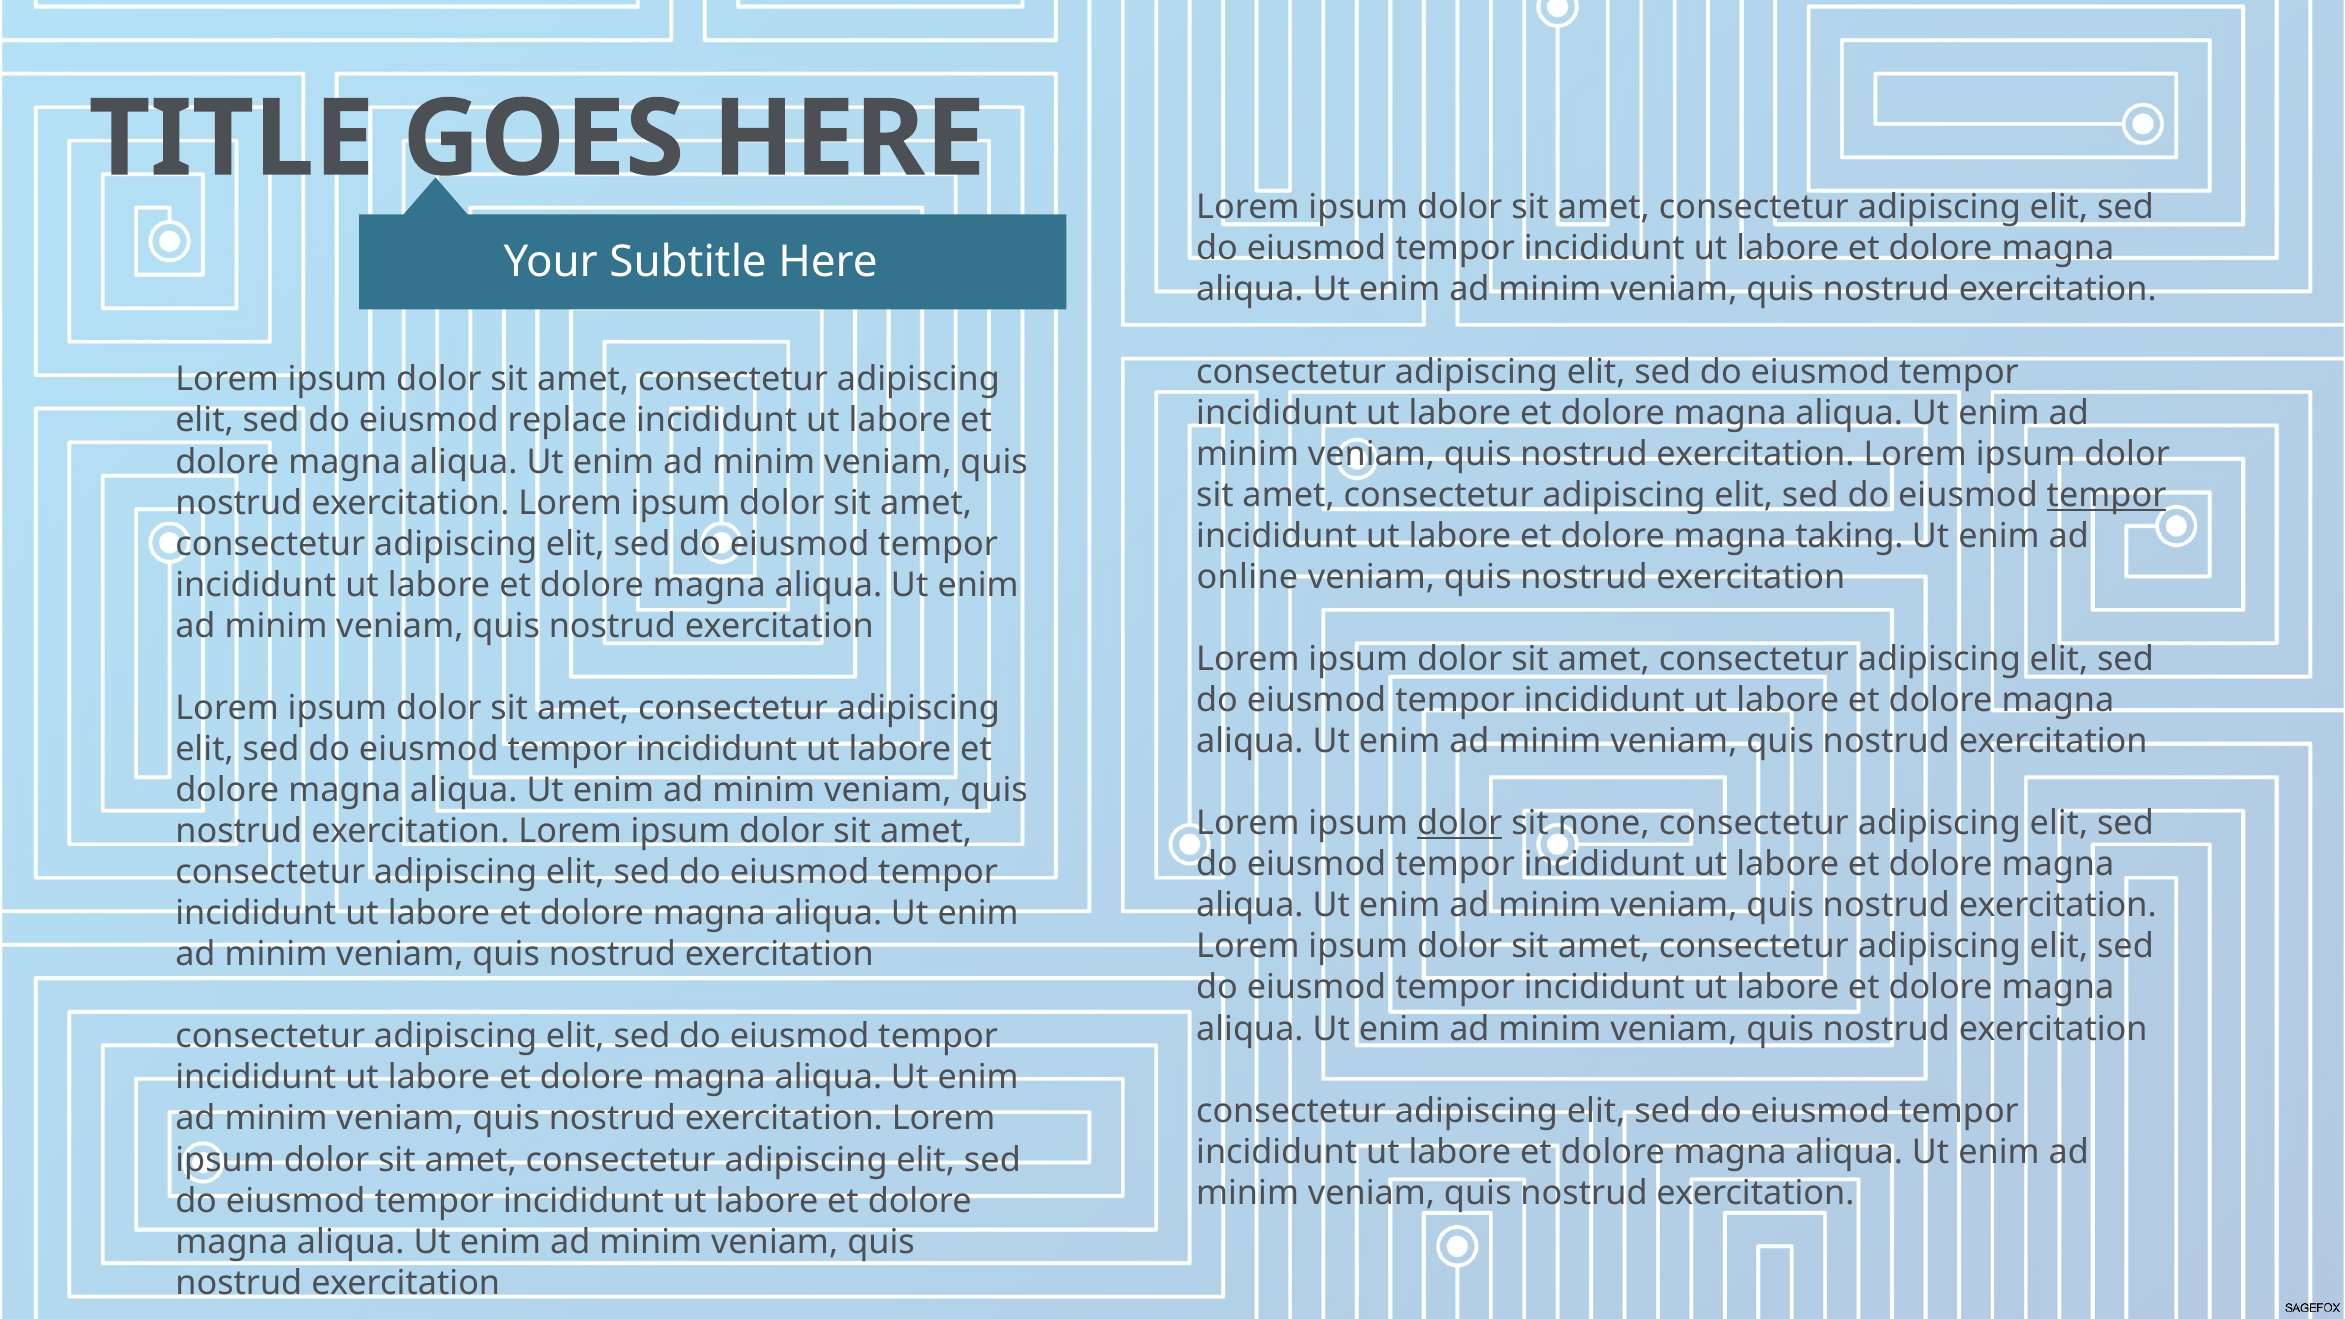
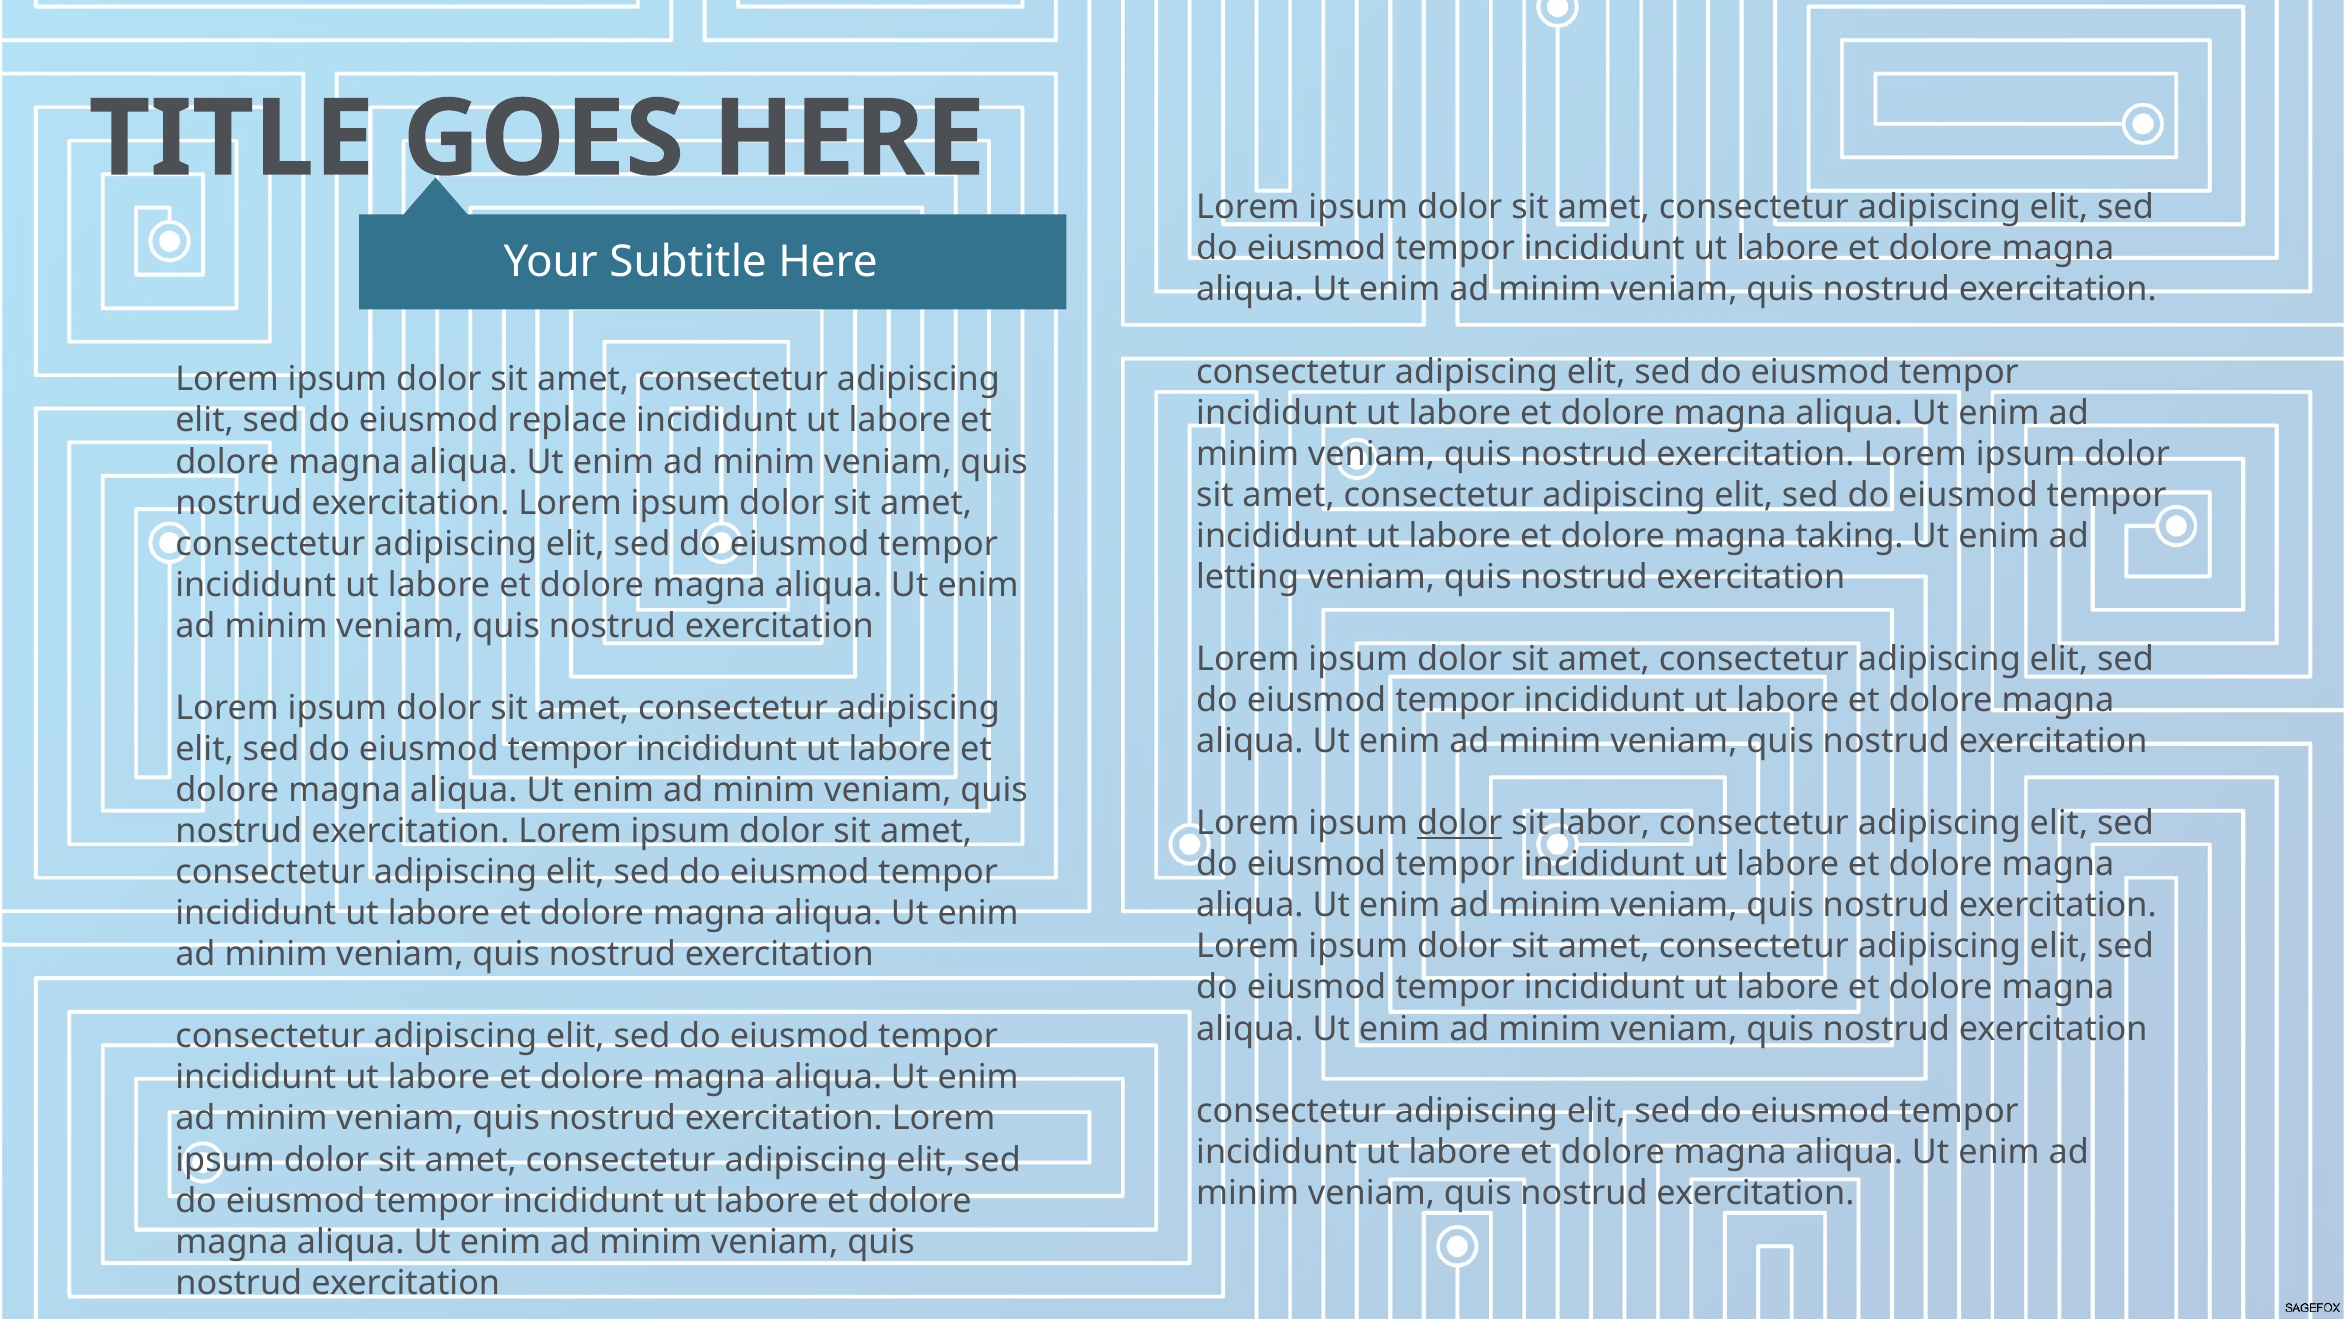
tempor underline: present -> none (2107, 495)
online: online -> letting (1248, 577)
none: none -> labor (1604, 823)
